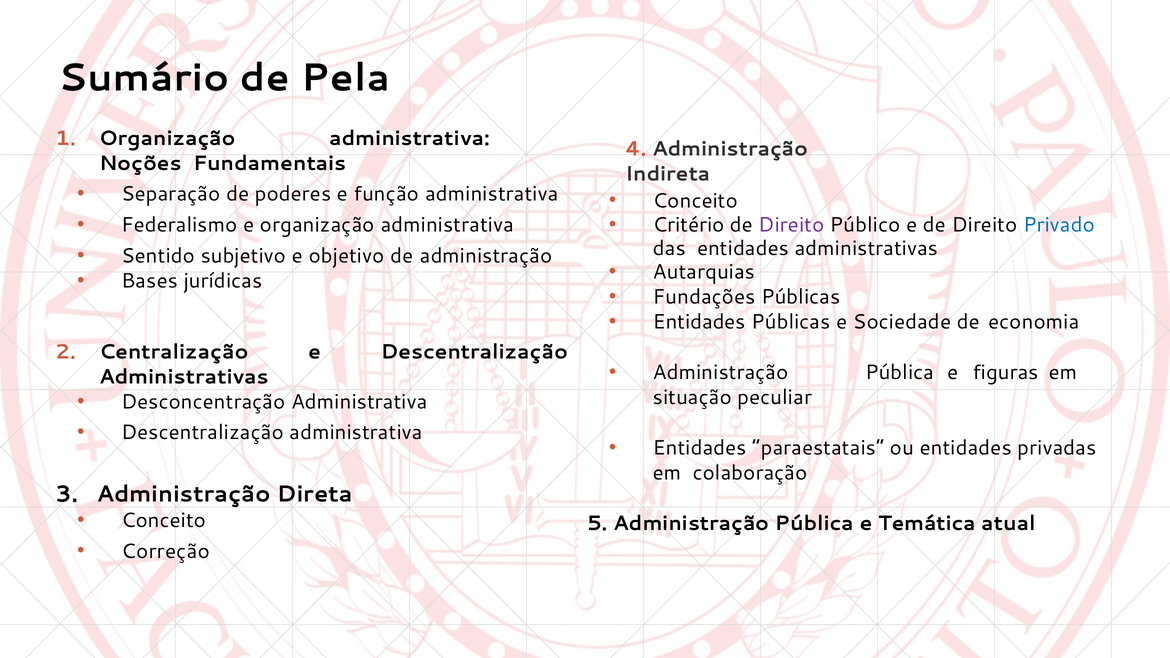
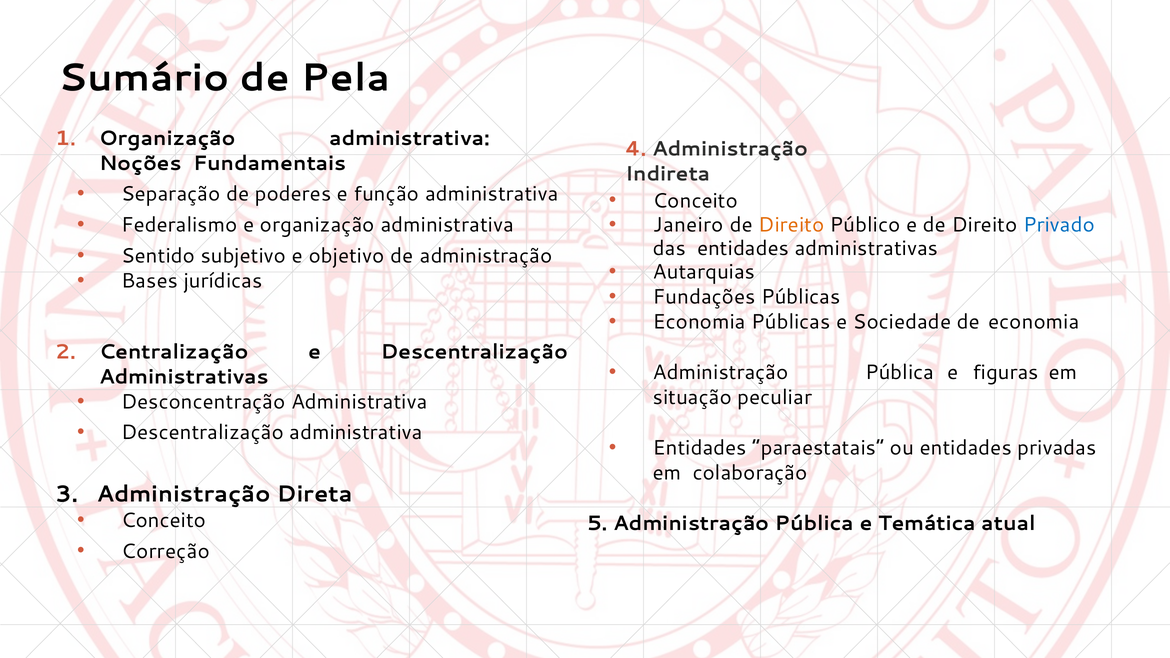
Critério: Critério -> Janeiro (688, 225)
Direito colour: purple -> orange (791, 225)
Entidades: Entidades -> Economia (699, 322)
